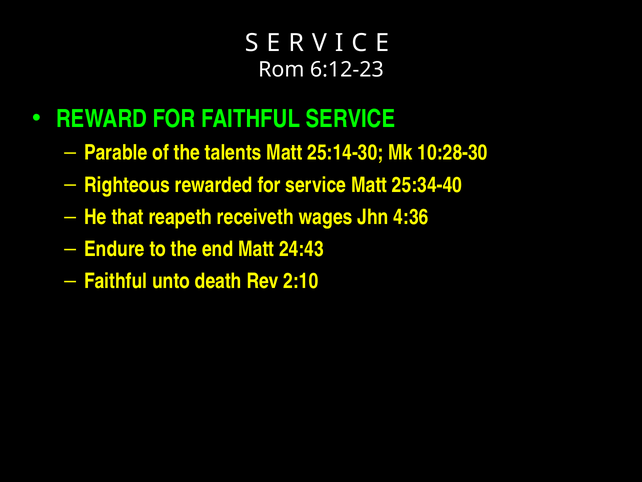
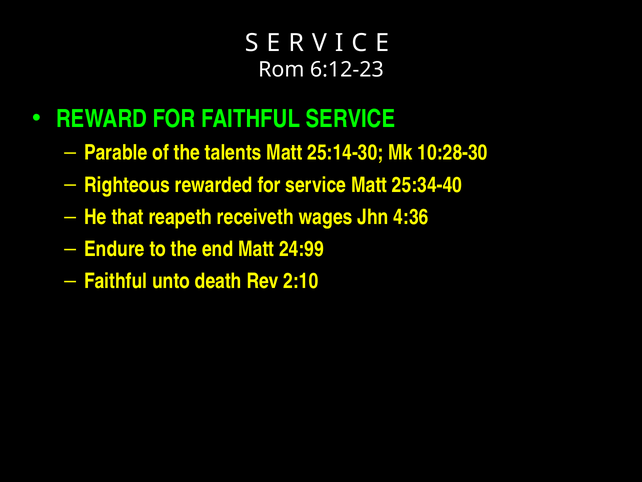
24:43: 24:43 -> 24:99 (301, 249)
